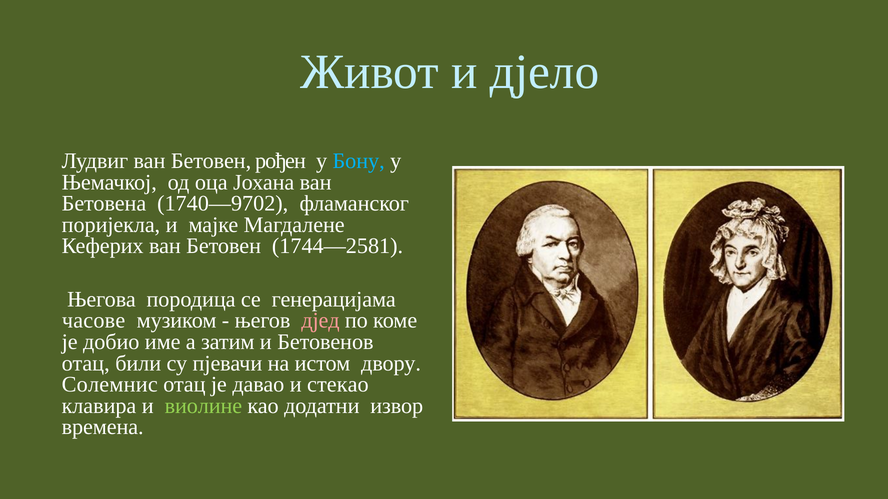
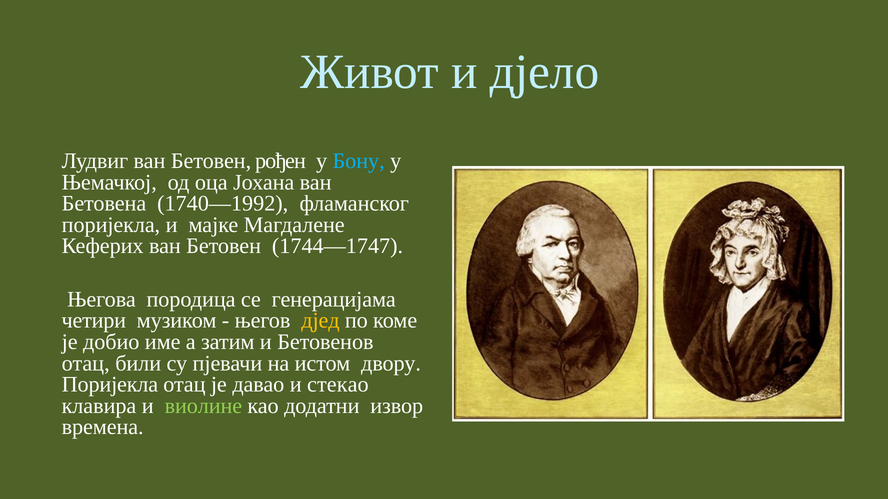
1740—9702: 1740—9702 -> 1740—1992 (223, 204)
1744—2581: 1744—2581 -> 1744—1747 (338, 246)
часове: часове -> четири (94, 321)
дјед colour: pink -> yellow (320, 321)
Солемнис: Солемнис -> Поријекла (110, 385)
